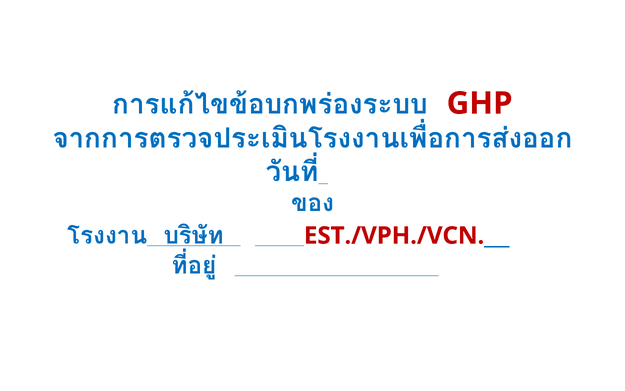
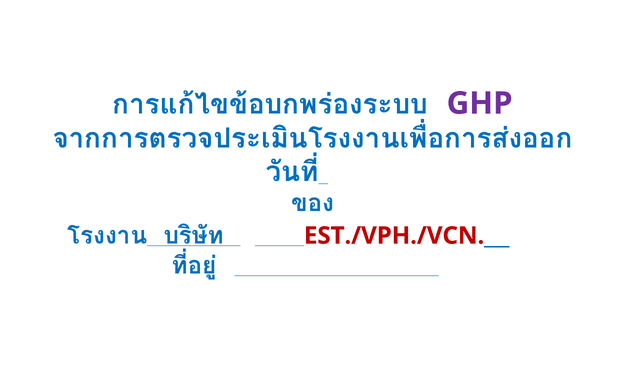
GHP colour: red -> purple (480, 103)
